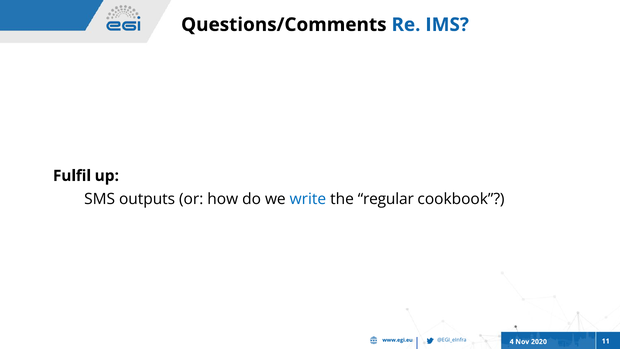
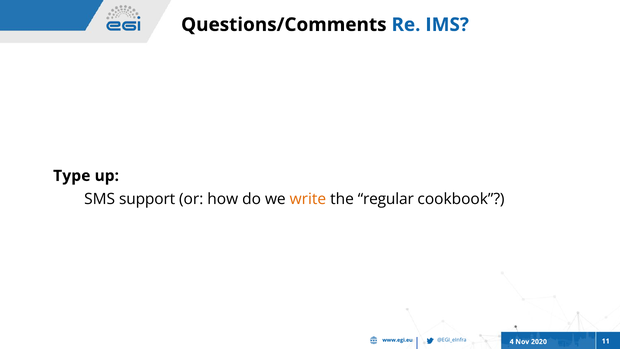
Fulfil: Fulfil -> Type (72, 176)
outputs: outputs -> support (147, 199)
write colour: blue -> orange (308, 199)
